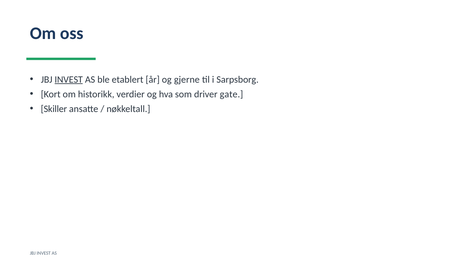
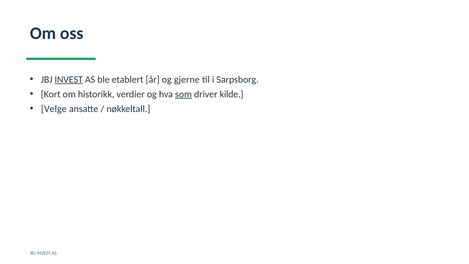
som underline: none -> present (183, 94)
gate: gate -> kilde (232, 94)
Skiller: Skiller -> Velge (54, 109)
